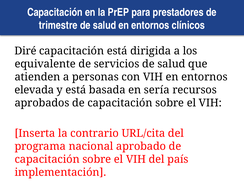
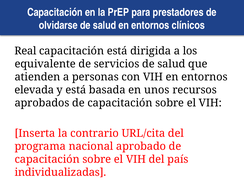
trimestre: trimestre -> olvidarse (58, 25)
Diré: Diré -> Real (25, 51)
sería: sería -> unos (157, 90)
implementación: implementación -> individualizadas (60, 172)
